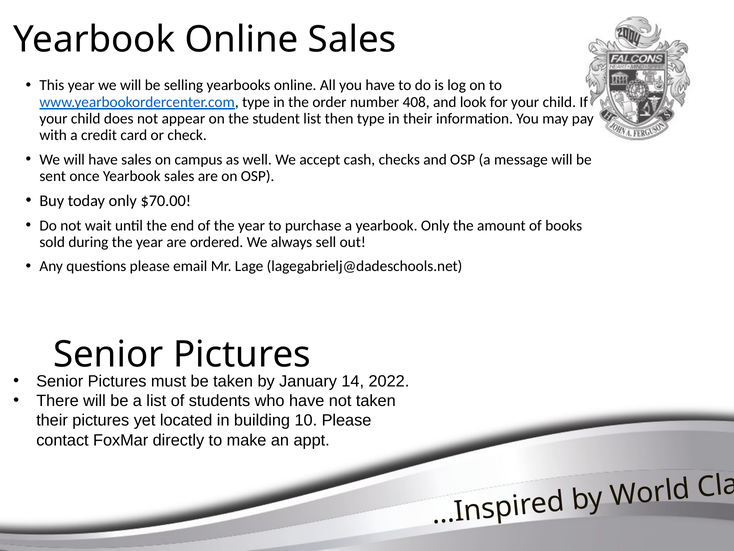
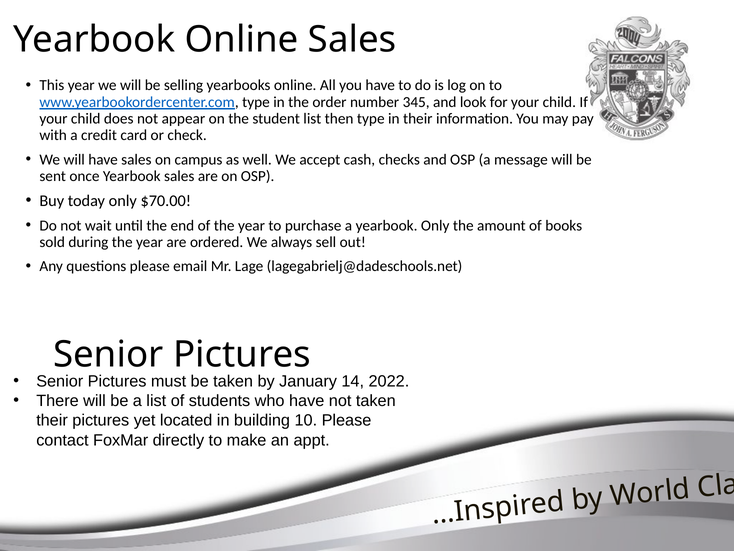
408: 408 -> 345 (416, 102)
